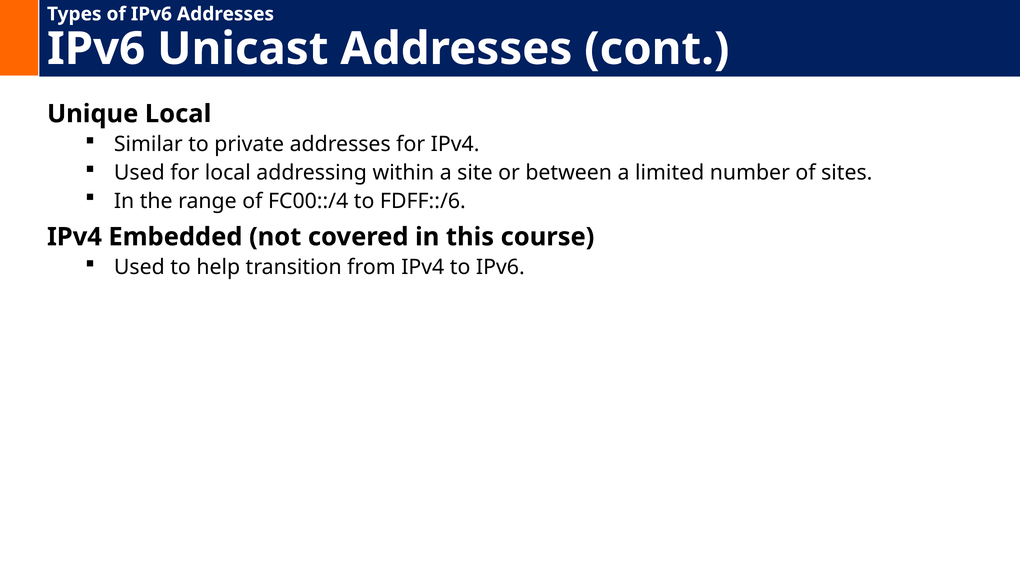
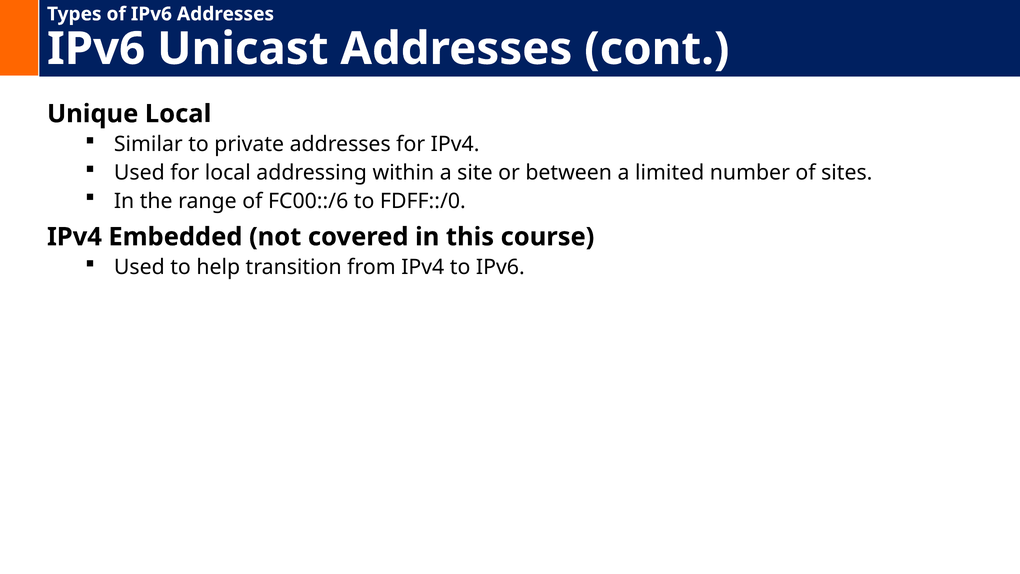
FC00::/4: FC00::/4 -> FC00::/6 (308, 201)
FDFF::/6: FDFF::/6 -> FDFF::/0 (423, 201)
